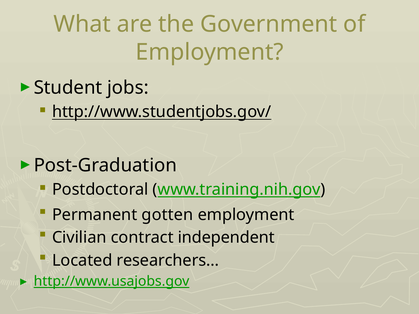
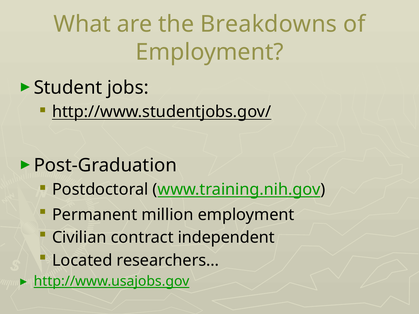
Government: Government -> Breakdowns (269, 24)
gotten: gotten -> million (168, 215)
